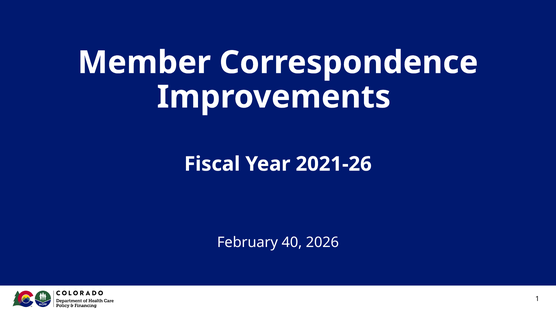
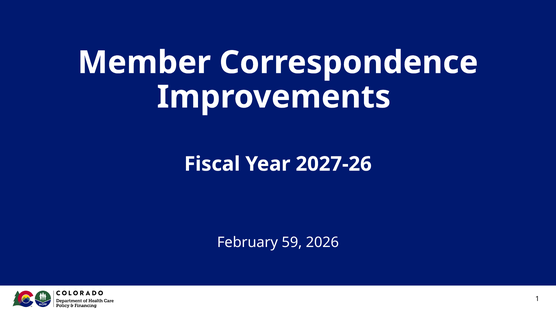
2021-26: 2021-26 -> 2027-26 (334, 164)
40: 40 -> 59 (292, 242)
